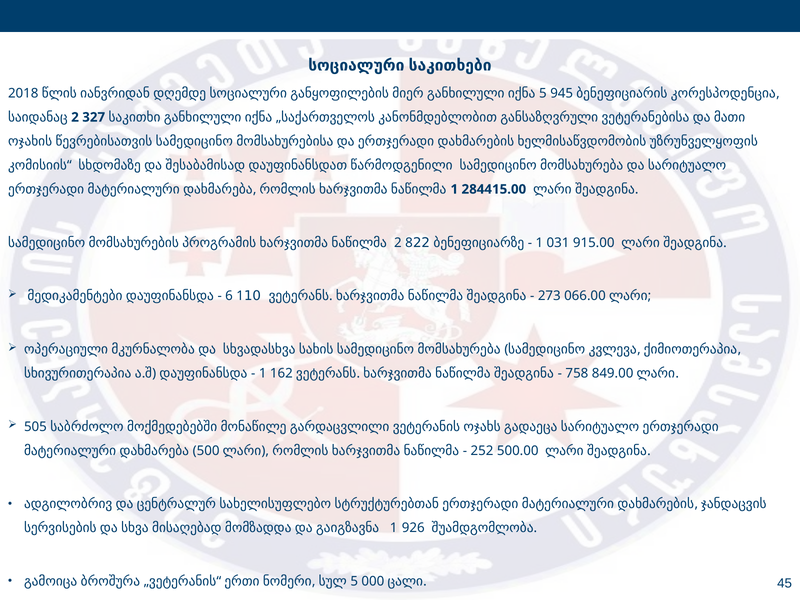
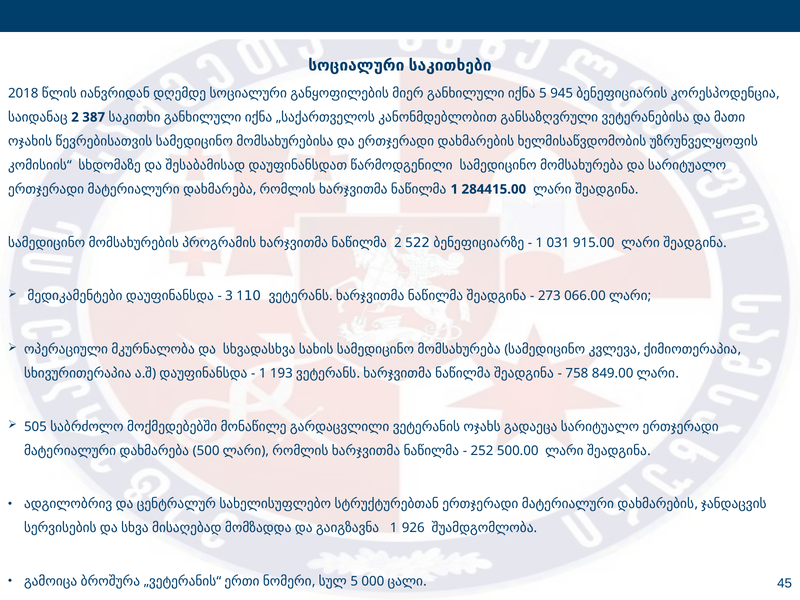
327: 327 -> 387 (94, 117)
2 8: 8 -> 5 (409, 243)
6: 6 -> 3 (229, 296)
162: 162 -> 193 (281, 373)
